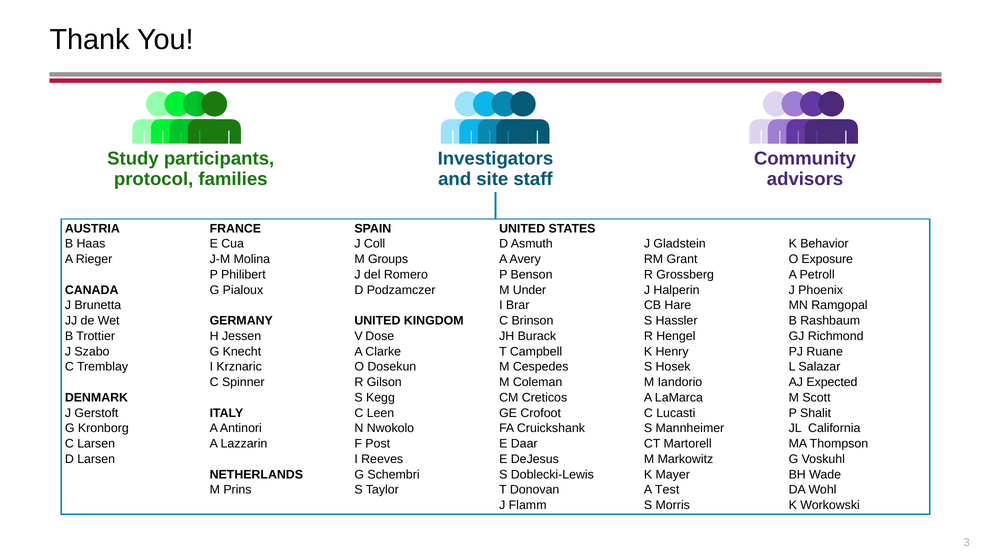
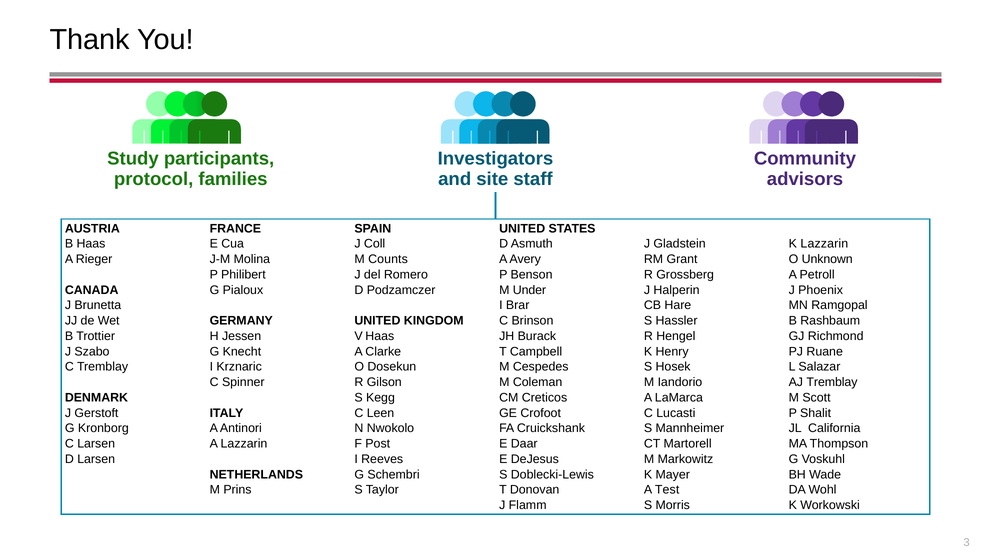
K Behavior: Behavior -> Lazzarin (824, 244)
Groups: Groups -> Counts (388, 259)
Exposure: Exposure -> Unknown (827, 259)
V Dose: Dose -> Haas (380, 336)
AJ Expected: Expected -> Tremblay (832, 382)
